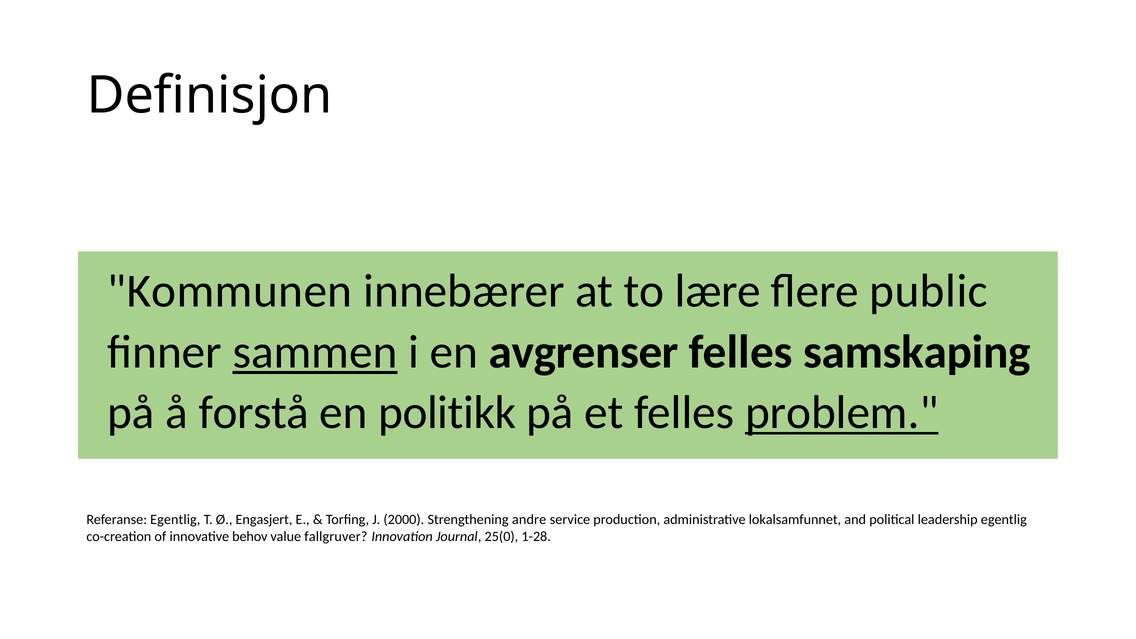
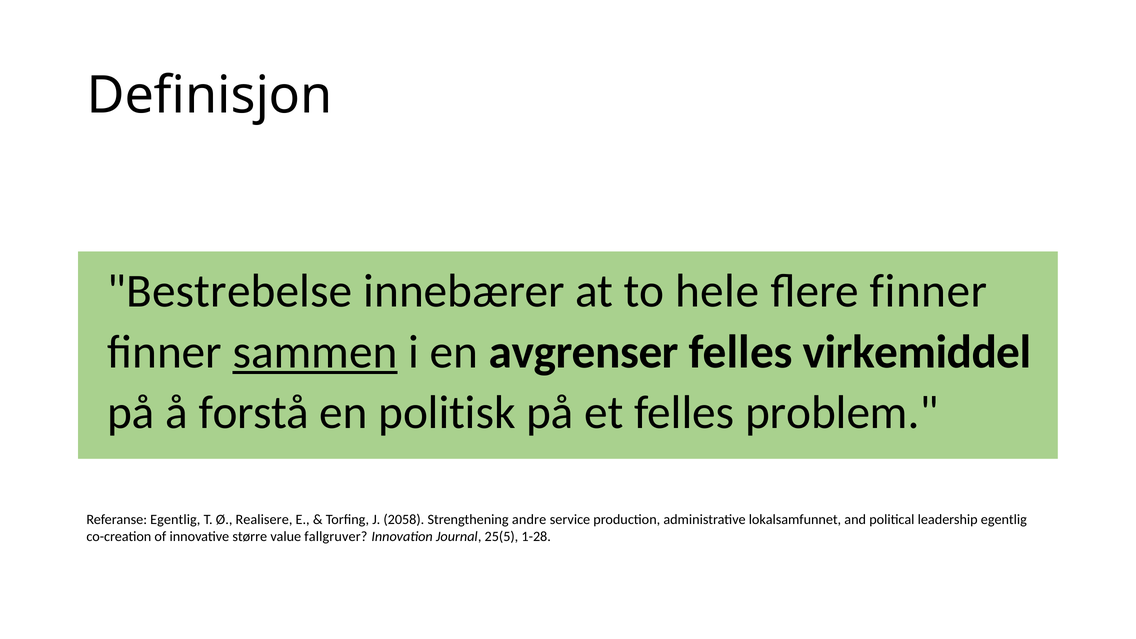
Kommunen: Kommunen -> Bestrebelse (230, 291)
lære: lære -> hele (717, 291)
flere public: public -> finner (929, 291)
samskaping: samskaping -> virkemiddel (917, 352)
politikk: politikk -> politisk (447, 413)
problem underline: present -> none (842, 413)
Engasjert: Engasjert -> Realisere (264, 519)
2000: 2000 -> 2058 (404, 519)
behov: behov -> større (250, 536)
25(0: 25(0 -> 25(5 (501, 536)
